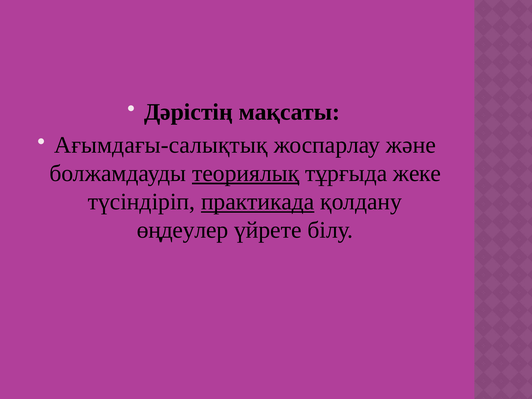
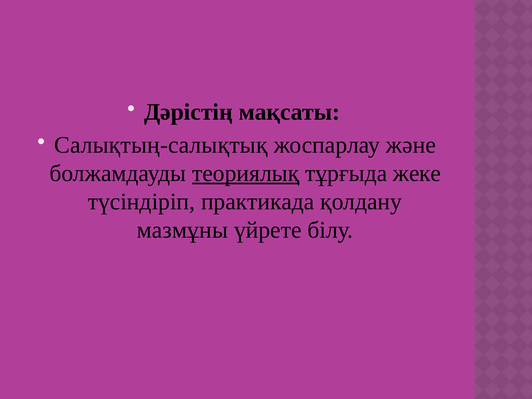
Ағымдағы-салықтық: Ағымдағы-салықтық -> Салықтың-салықтық (161, 145)
практикада underline: present -> none (258, 202)
өңдеулер: өңдеулер -> мазмұны (182, 230)
